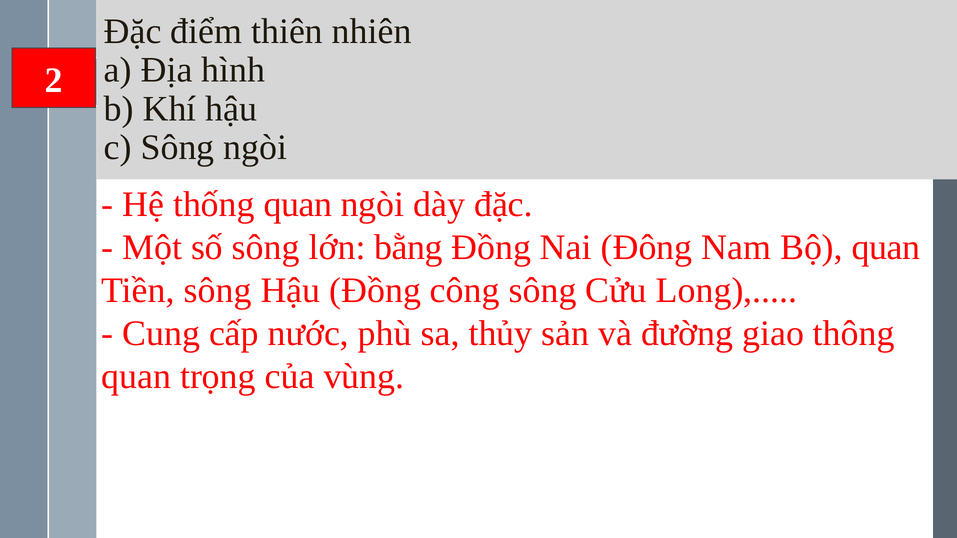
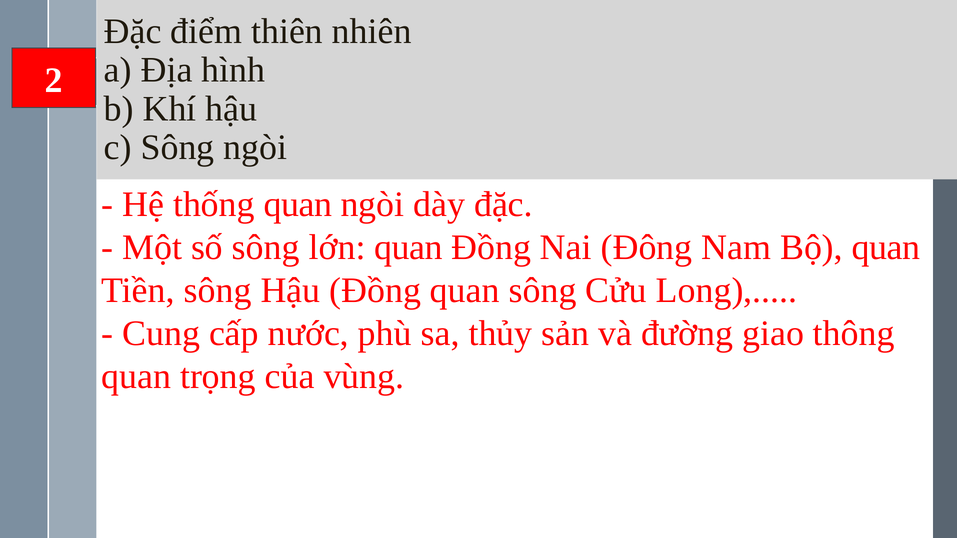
lớn bằng: bằng -> quan (409, 248)
Đồng công: công -> quan (465, 291)
